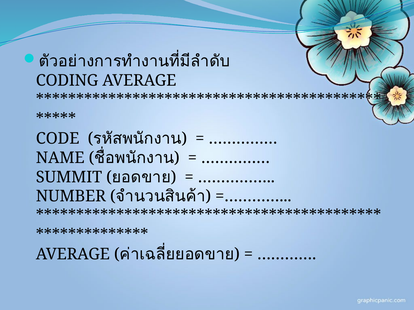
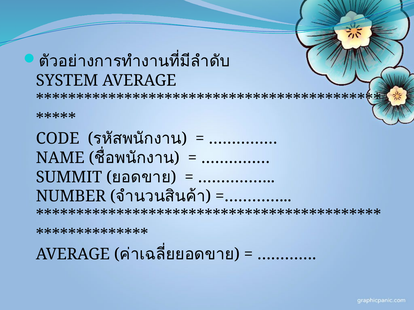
CODING: CODING -> SYSTEM (67, 81)
